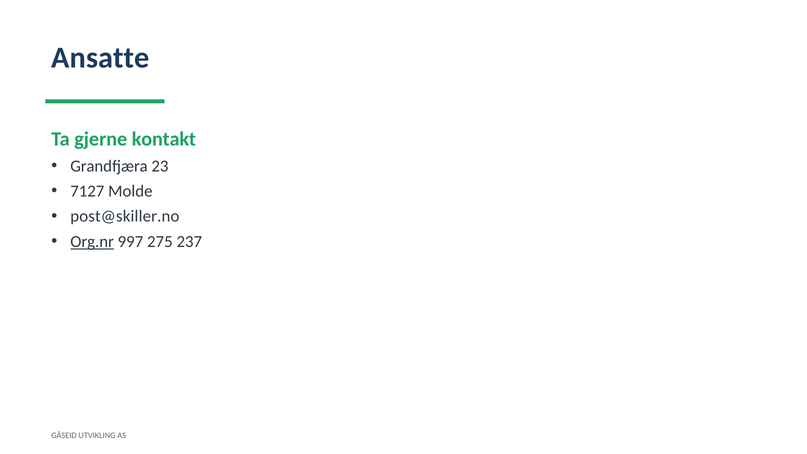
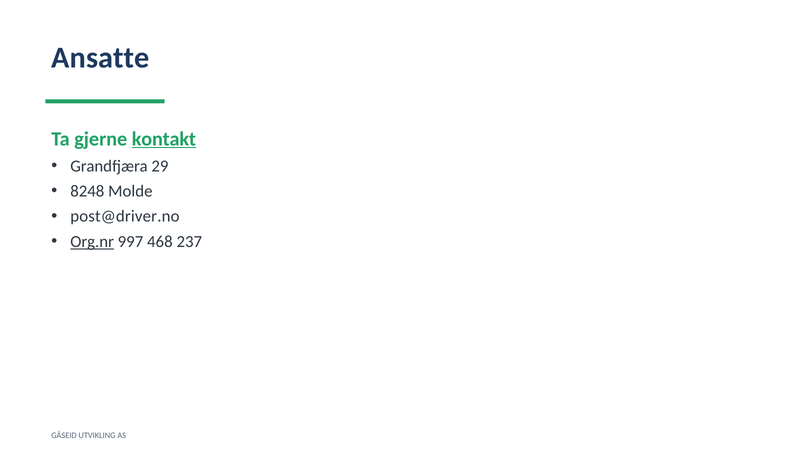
kontakt underline: none -> present (164, 139)
23: 23 -> 29 (160, 166)
7127: 7127 -> 8248 (87, 191)
post@skiller.no: post@skiller.no -> post@driver.no (125, 216)
275: 275 -> 468 (160, 242)
